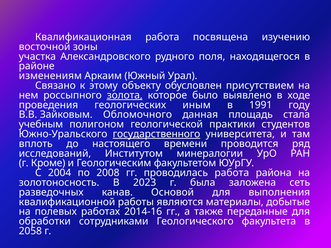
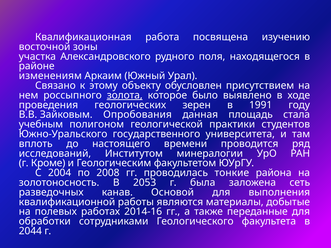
иным: иным -> зерен (197, 105)
Обломочного: Обломочного -> Опробования (137, 115)
государственного underline: present -> none (156, 134)
проводилась работа: работа -> тонкие (232, 173)
2023: 2023 -> 2053 (145, 183)
2058: 2058 -> 2044 (30, 231)
